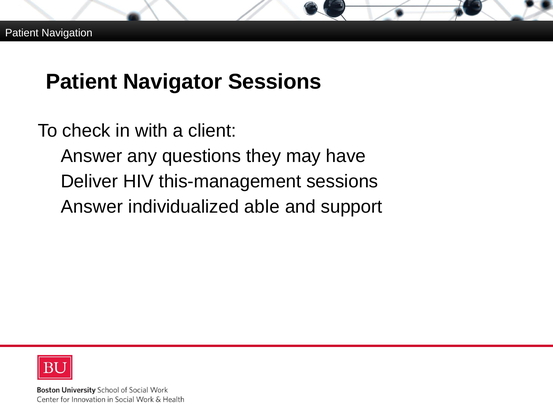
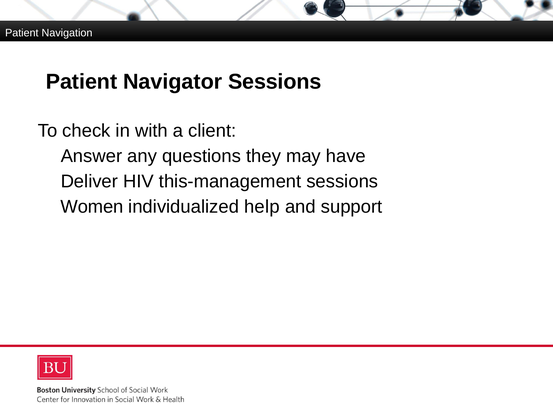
Answer: Answer -> Women (92, 207)
able: able -> help (262, 207)
